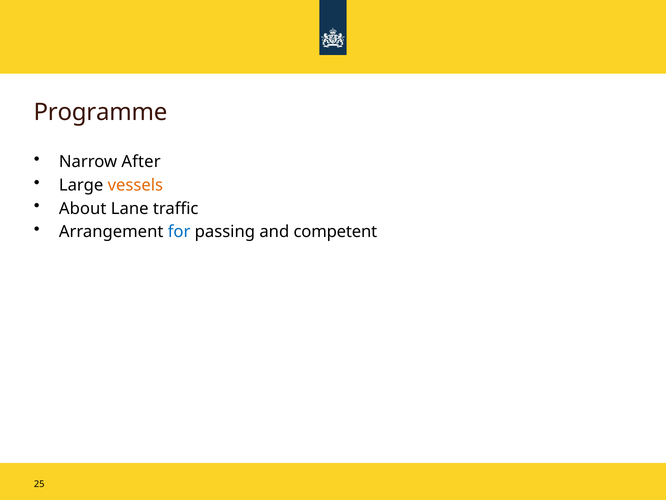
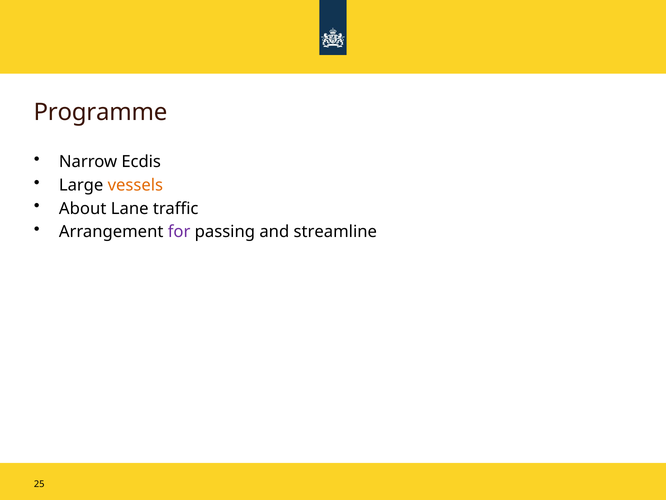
After: After -> Ecdis (141, 162)
for colour: blue -> purple (179, 232)
competent: competent -> streamline (335, 232)
